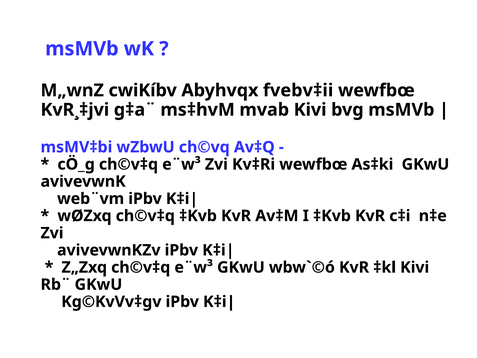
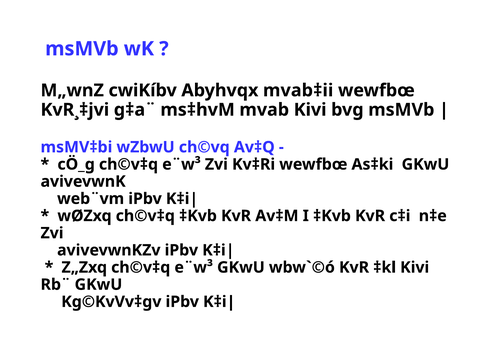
fvebv‡ii: fvebv‡ii -> mvab‡ii (298, 90)
